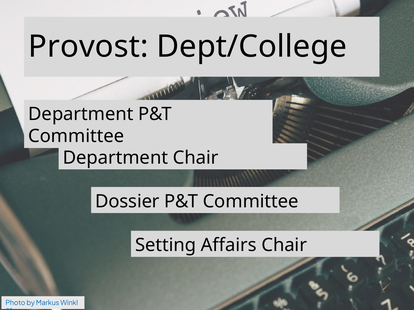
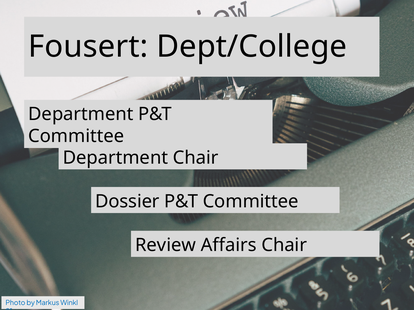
Provost: Provost -> Fousert (88, 47)
Setting: Setting -> Review (166, 246)
